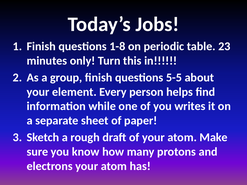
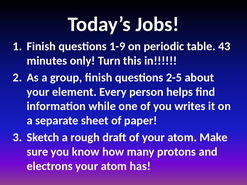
1-8: 1-8 -> 1-9 (117, 46)
23: 23 -> 43 (224, 46)
5-5: 5-5 -> 2-5 (174, 78)
